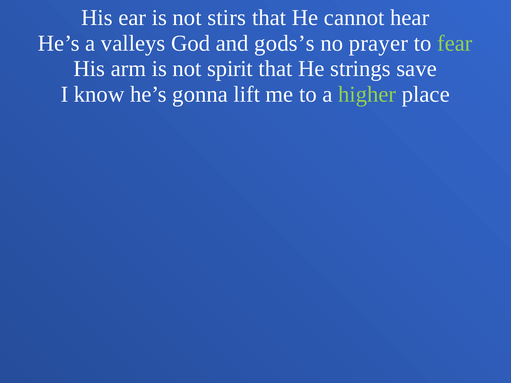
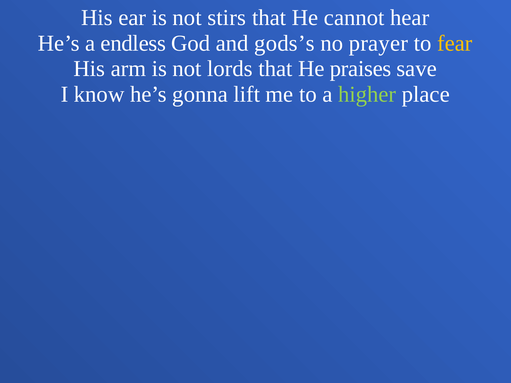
valleys: valleys -> endless (133, 43)
fear colour: light green -> yellow (455, 43)
spirit: spirit -> lords (230, 69)
strings: strings -> praises (361, 69)
